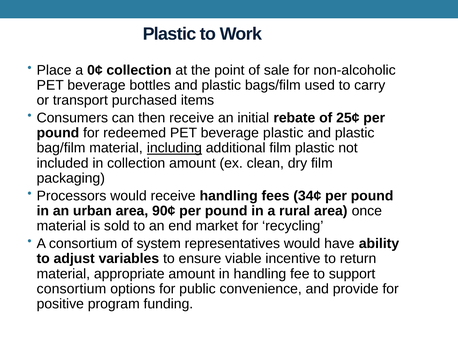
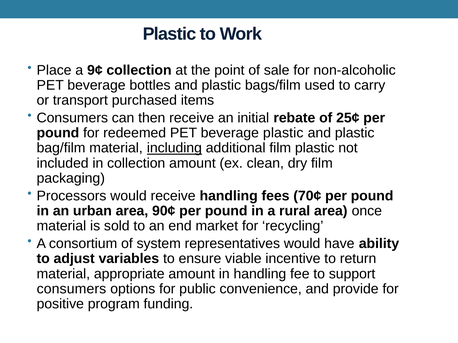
0¢: 0¢ -> 9¢ (95, 70)
34¢: 34¢ -> 70¢ (307, 196)
consortium: consortium -> consumers (71, 289)
